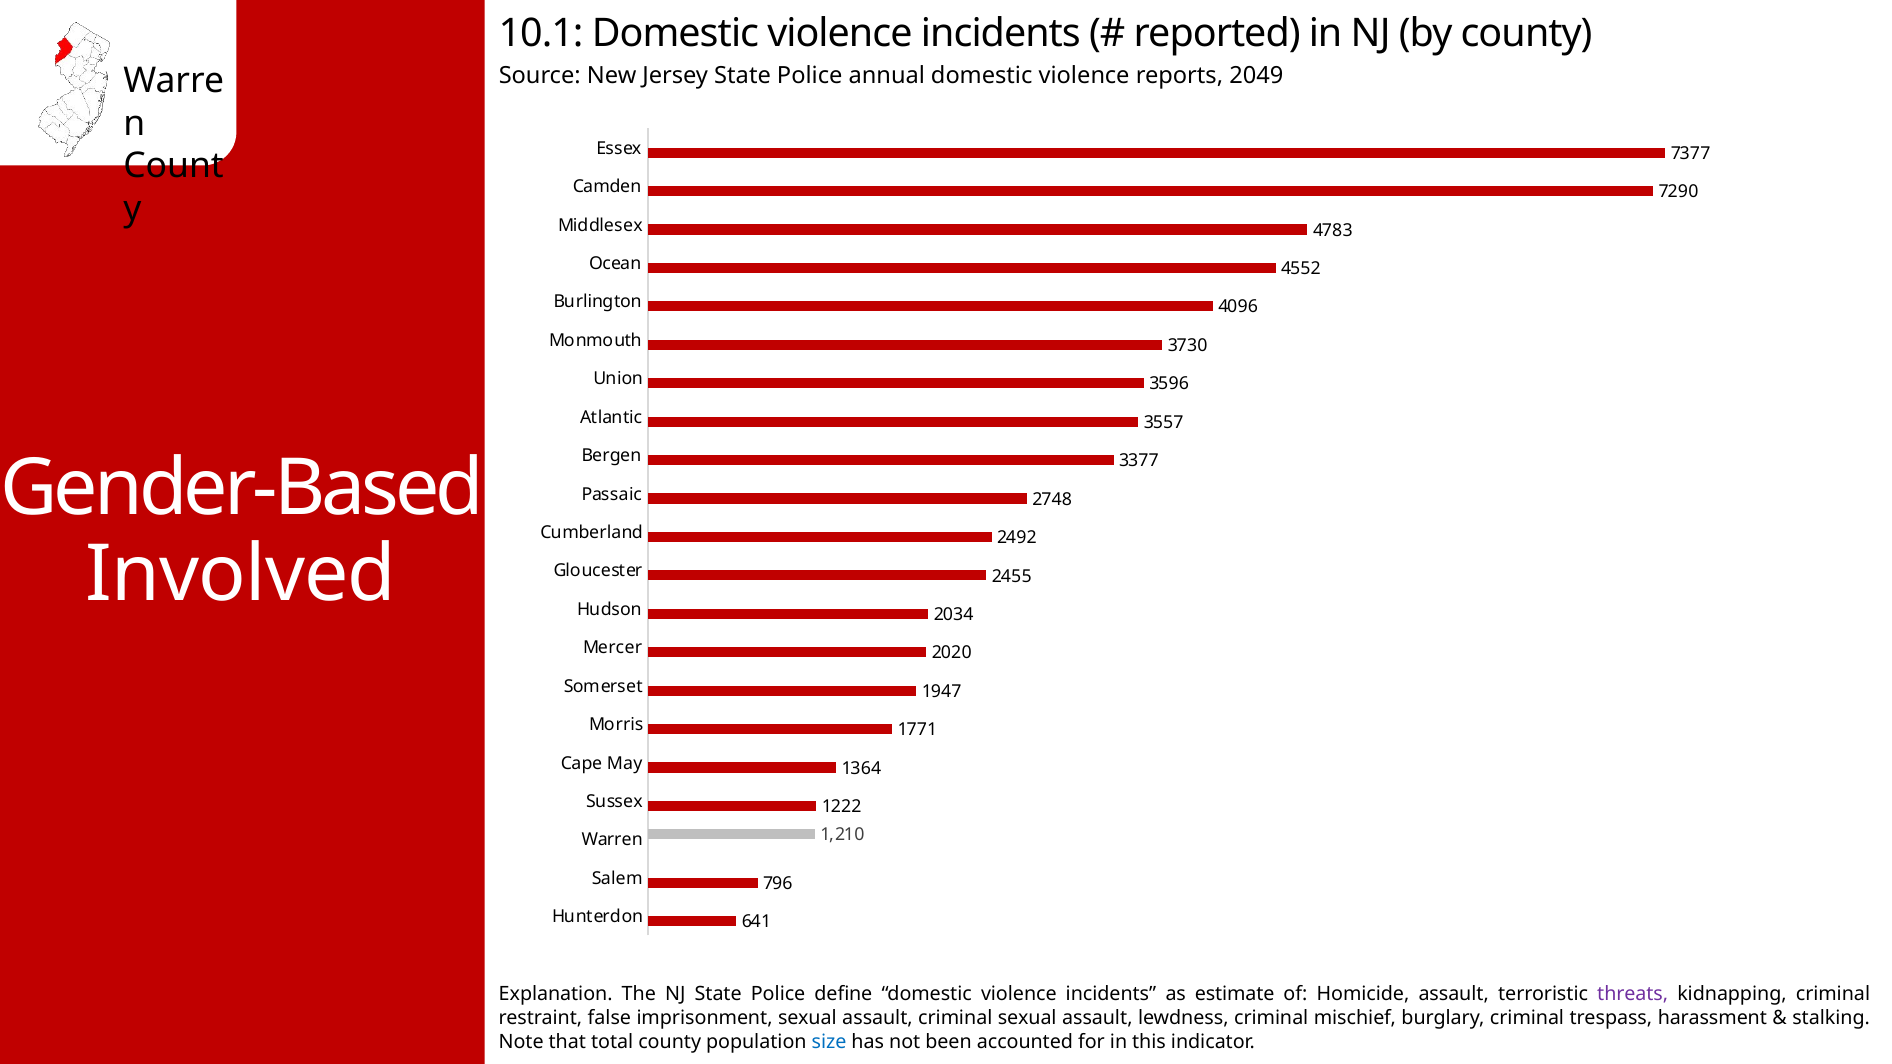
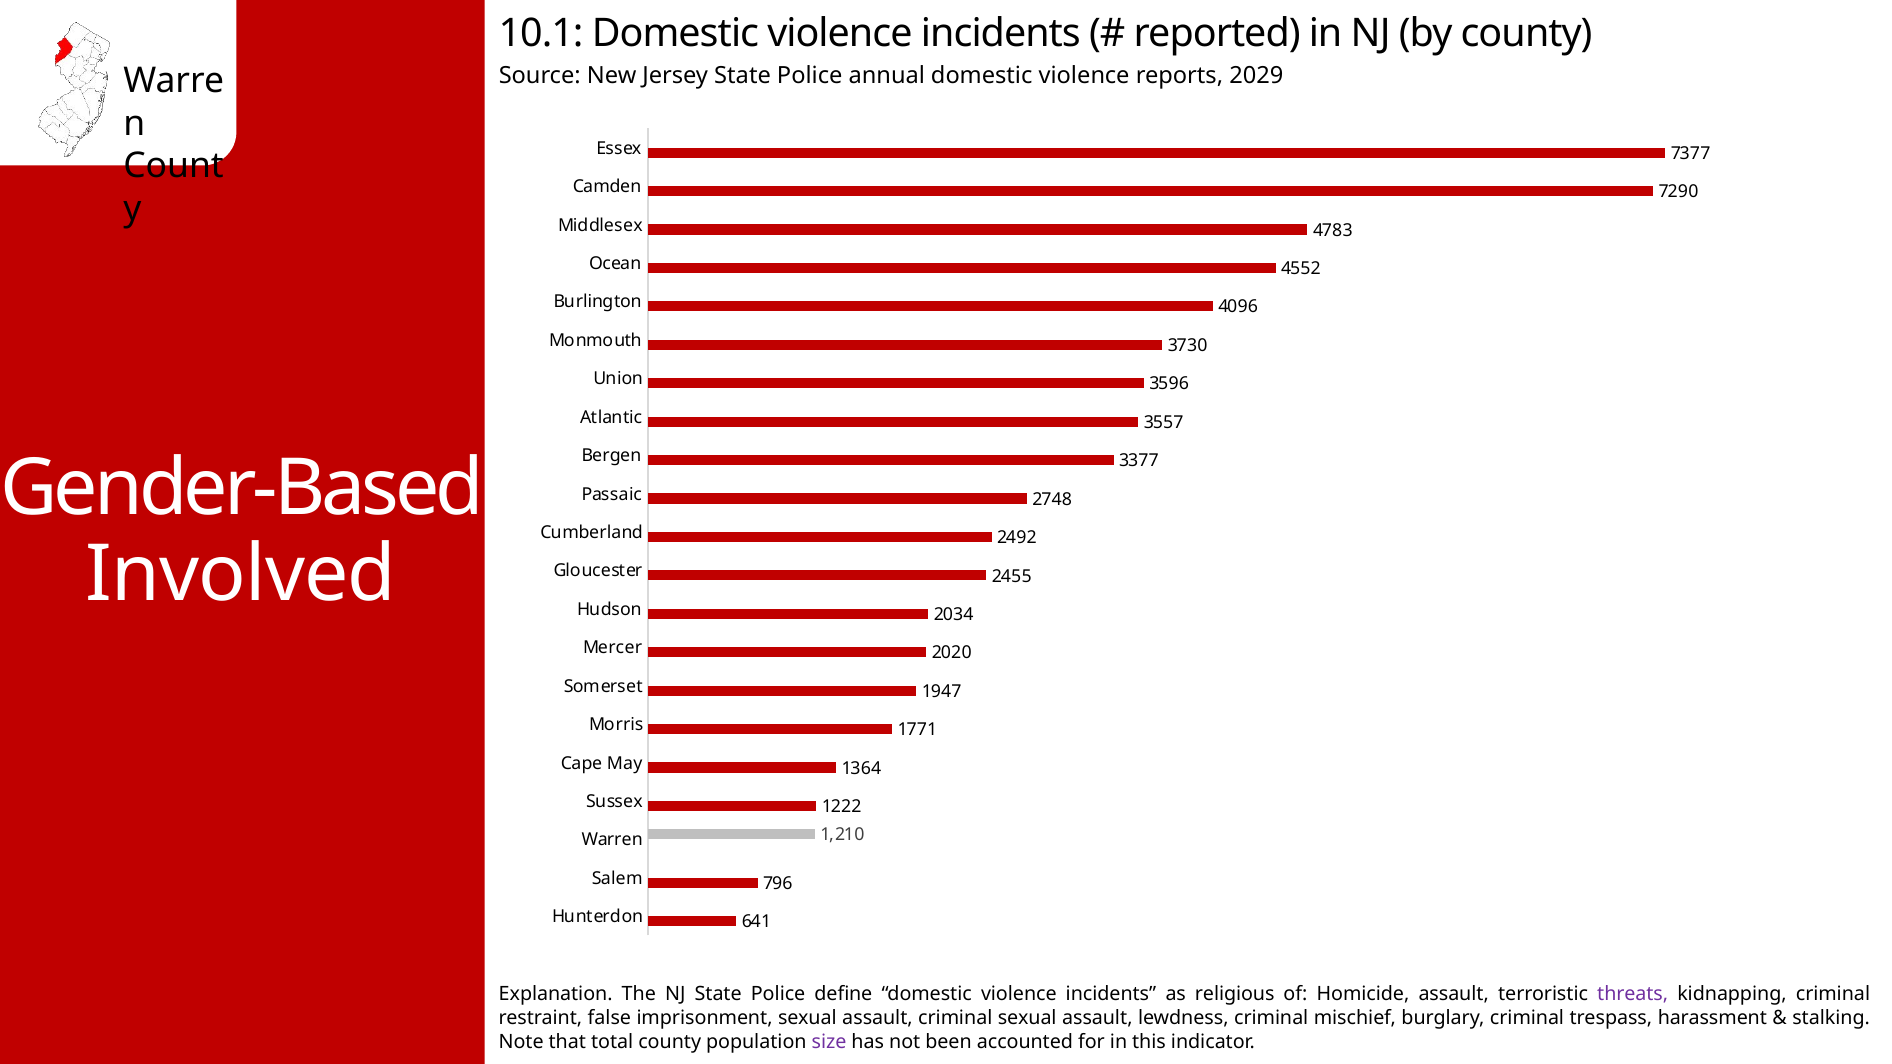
2049: 2049 -> 2029 (1256, 75)
estimate: estimate -> religious (1235, 995)
size colour: blue -> purple (829, 1042)
